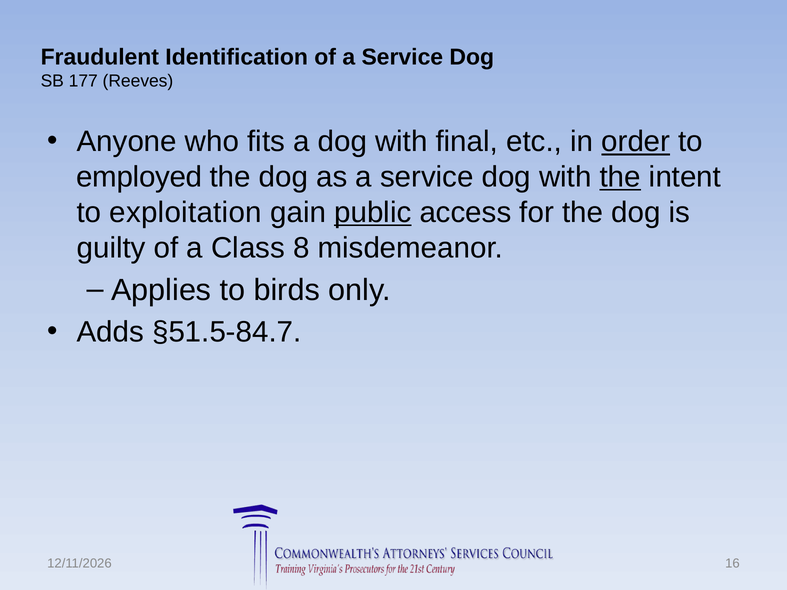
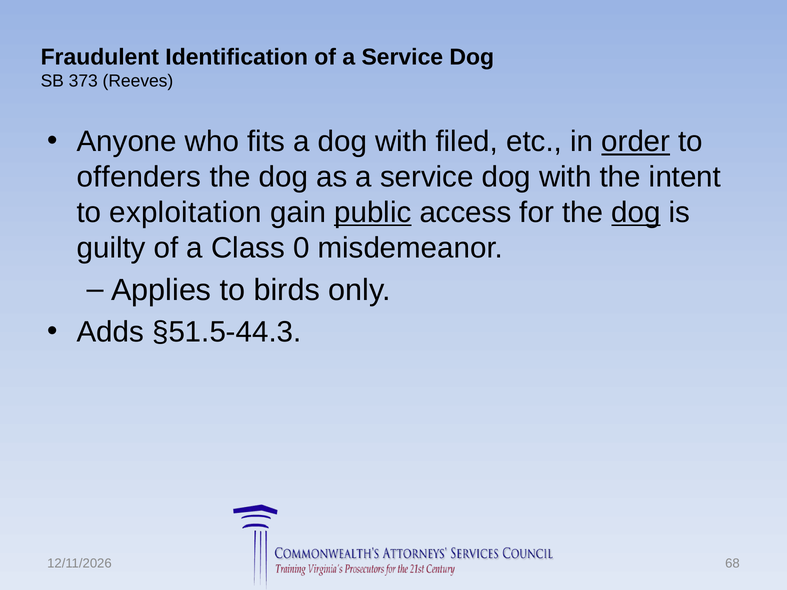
177: 177 -> 373 (83, 81)
final: final -> filed (467, 142)
employed: employed -> offenders (139, 177)
the underline: present -> none (620, 177)
dog underline: none -> present (636, 213)
8: 8 -> 0 (301, 248)
§51.5-84.7: §51.5-84.7 -> §51.5-44.3 (227, 332)
16: 16 -> 68 (732, 564)
